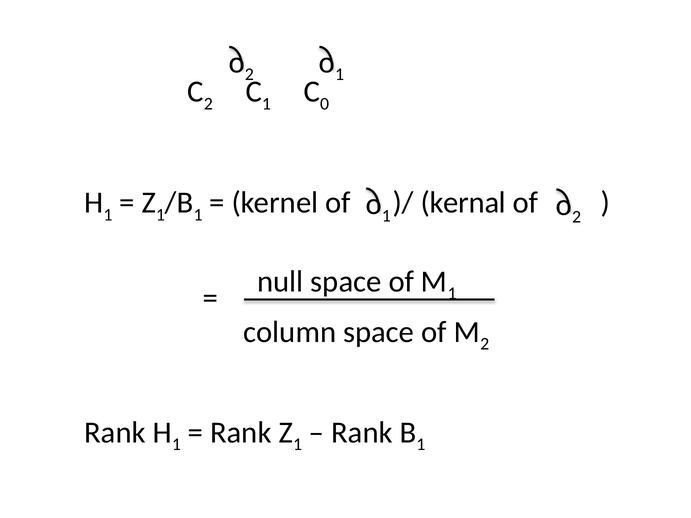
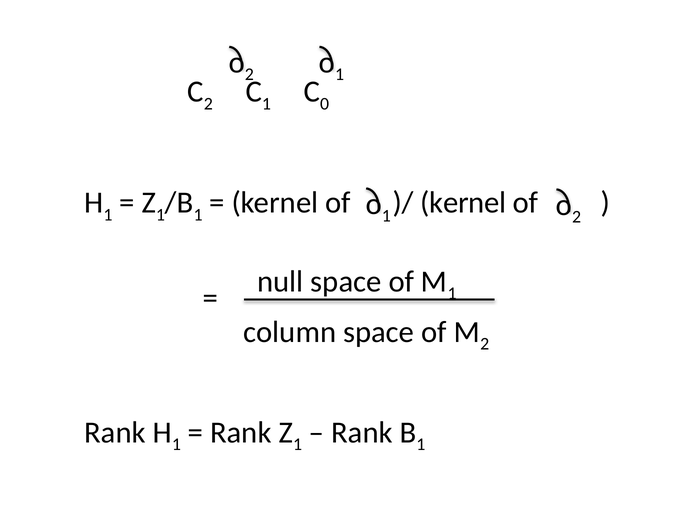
kernal: kernal -> kernel (463, 203)
